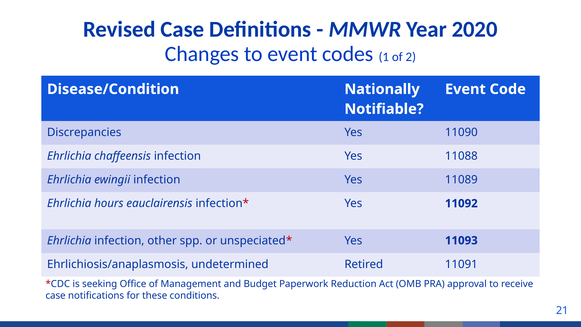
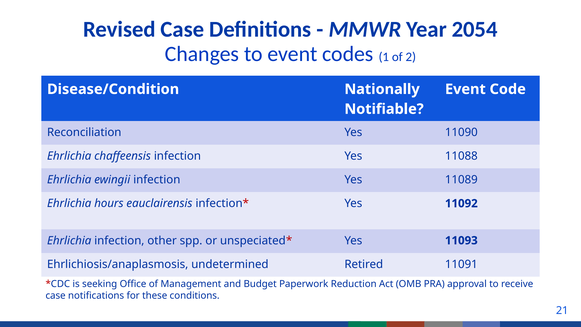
2020: 2020 -> 2054 (475, 29)
Discrepancies: Discrepancies -> Reconciliation (84, 132)
